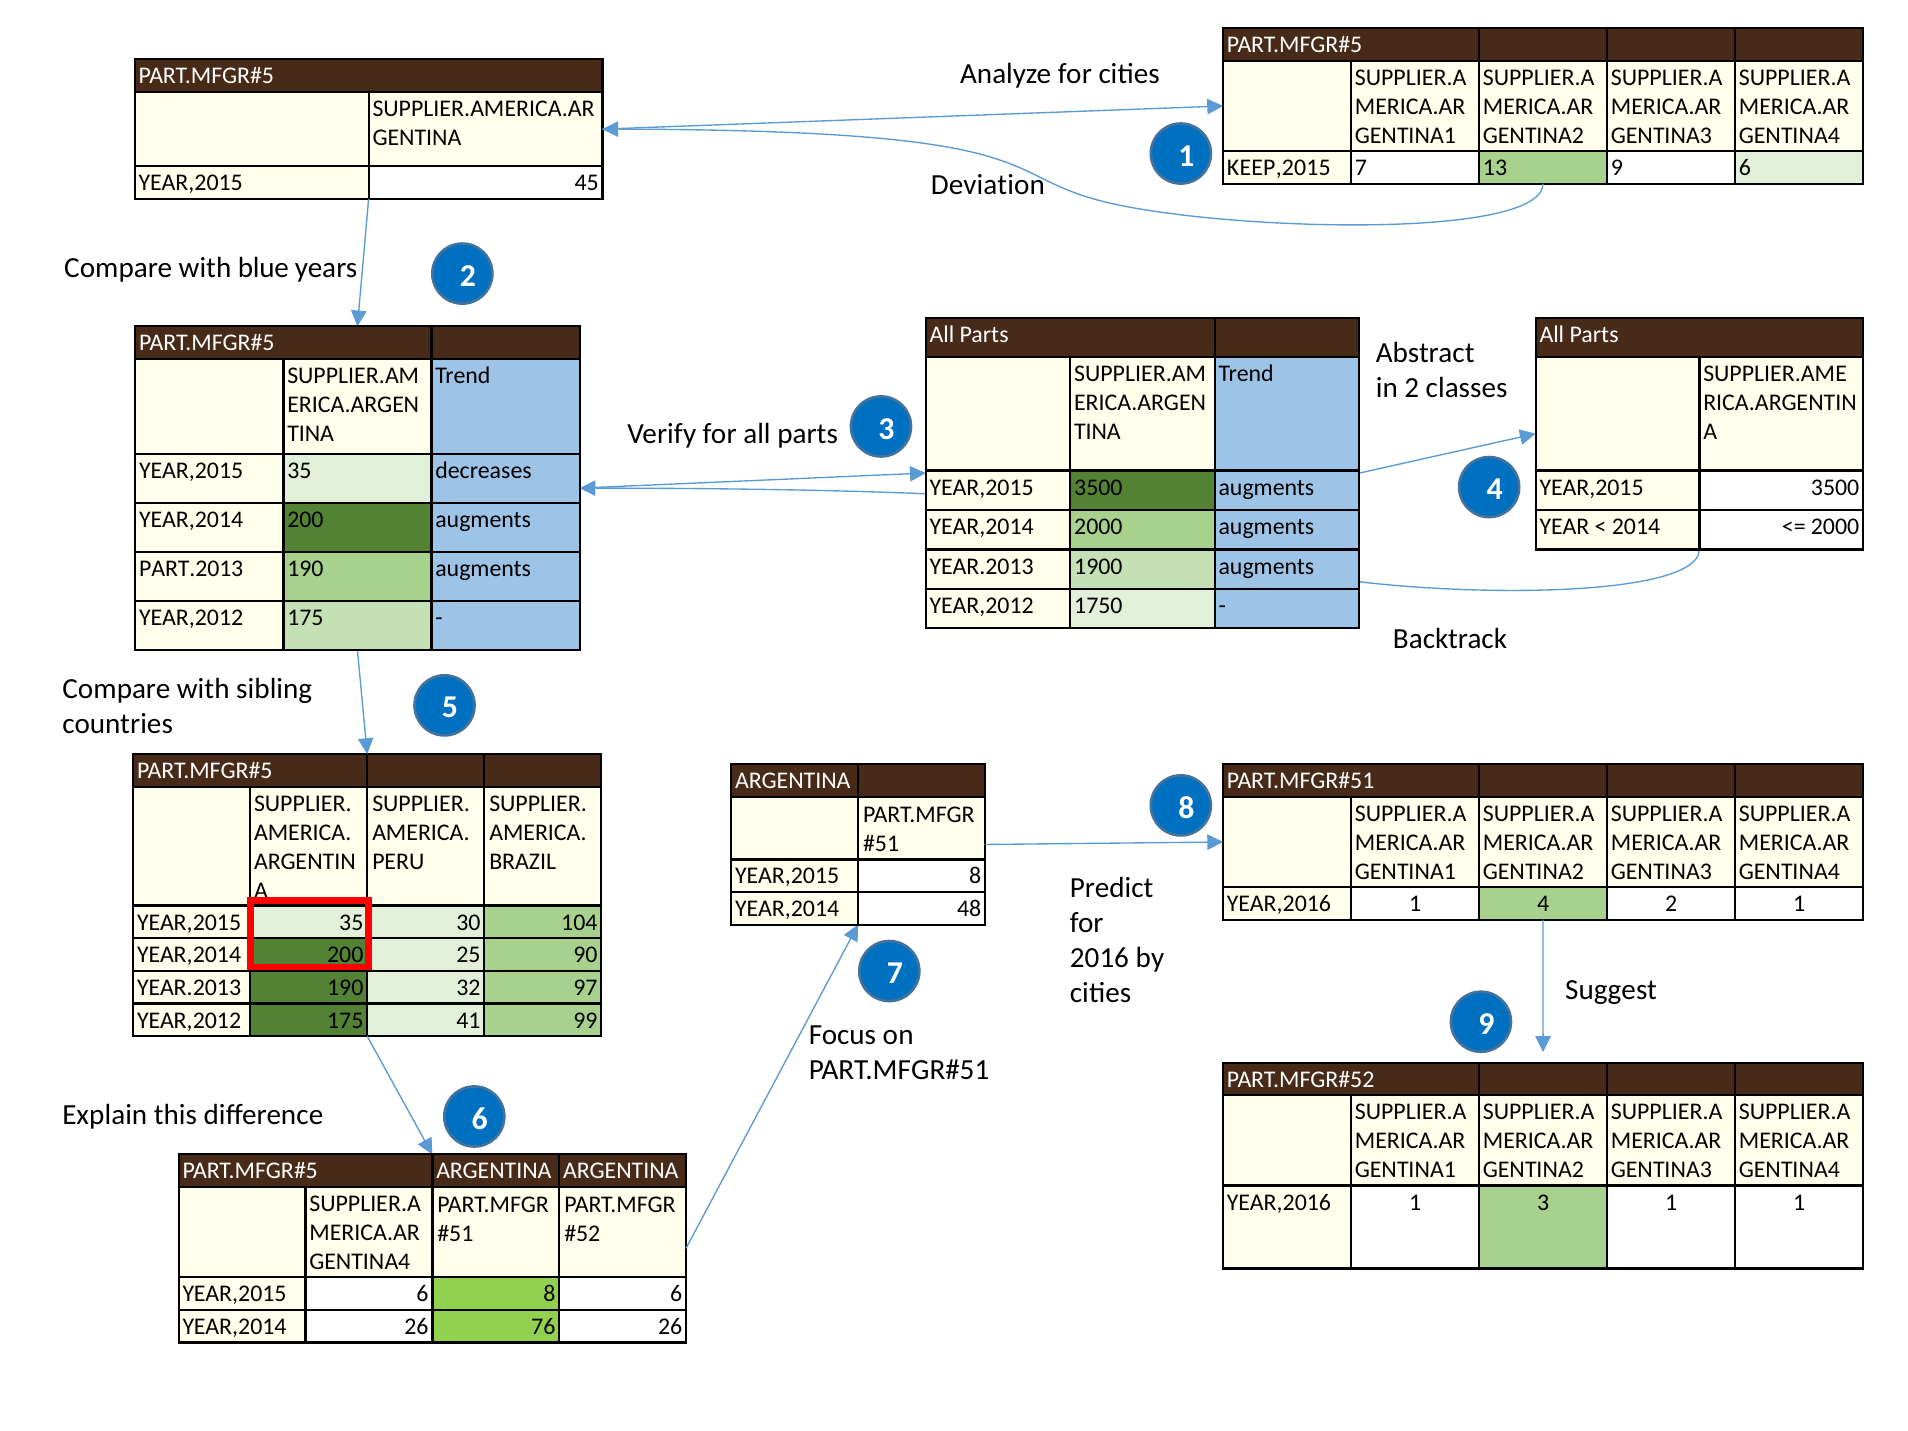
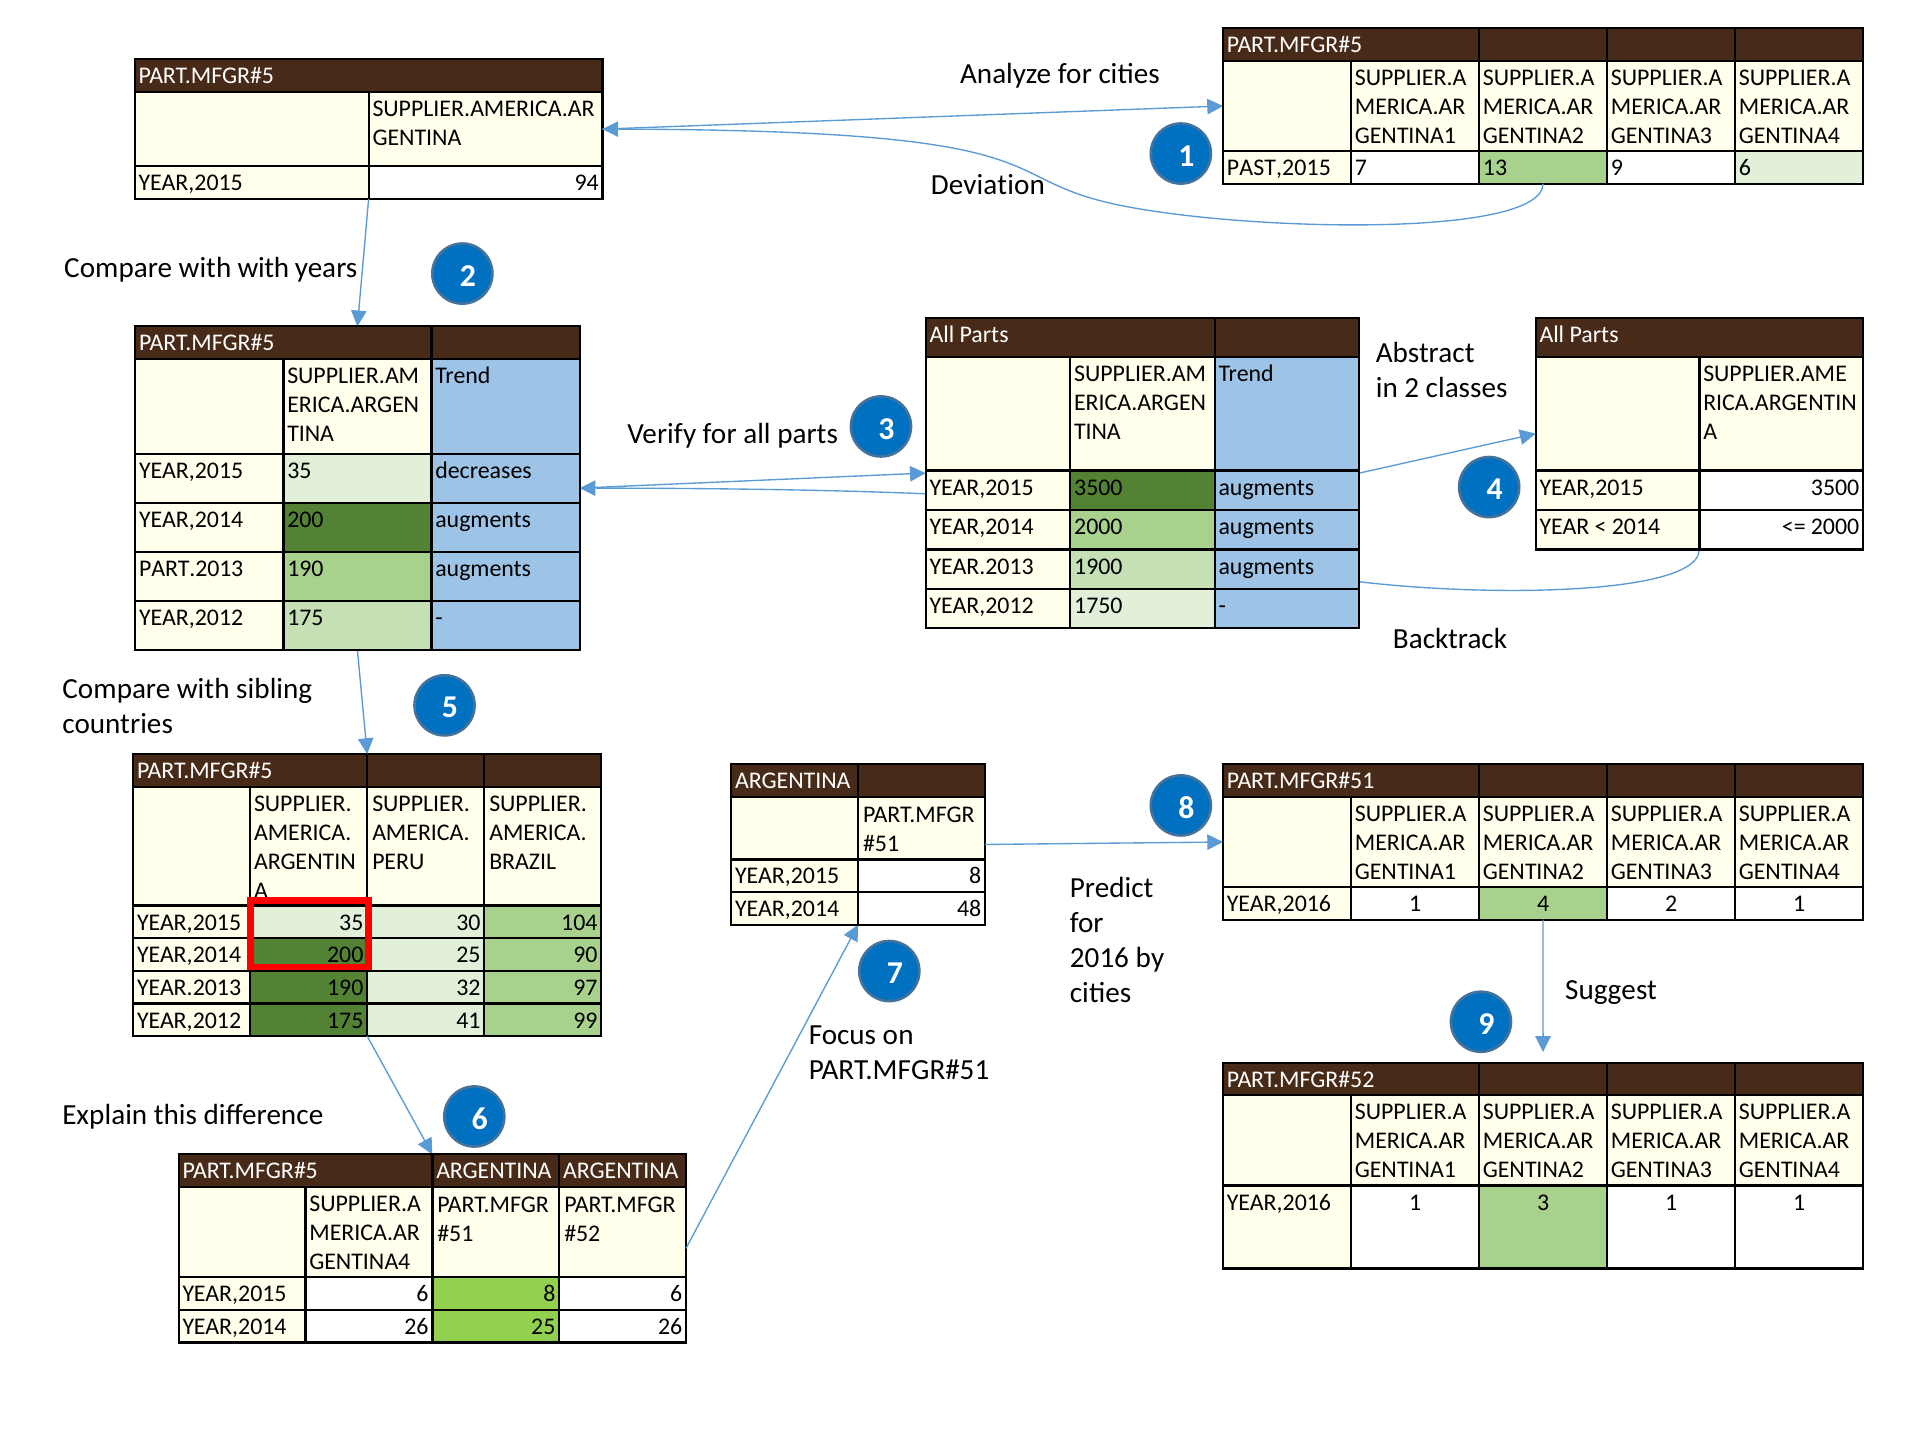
KEEP,2015: KEEP,2015 -> PAST,2015 (1279, 168)
45: 45 -> 94 (587, 183)
with blue: blue -> with (263, 268)
26 76: 76 -> 25 (543, 1326)
